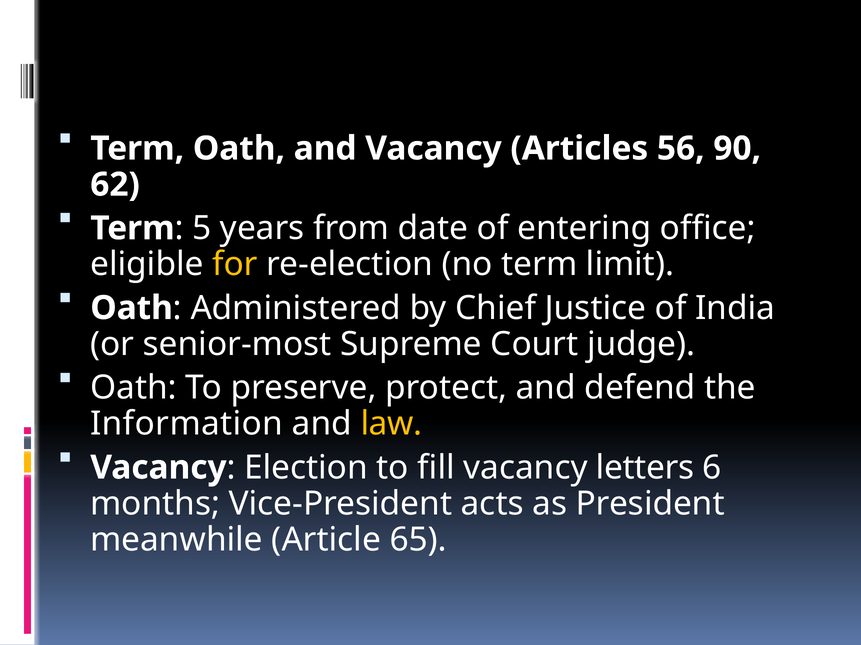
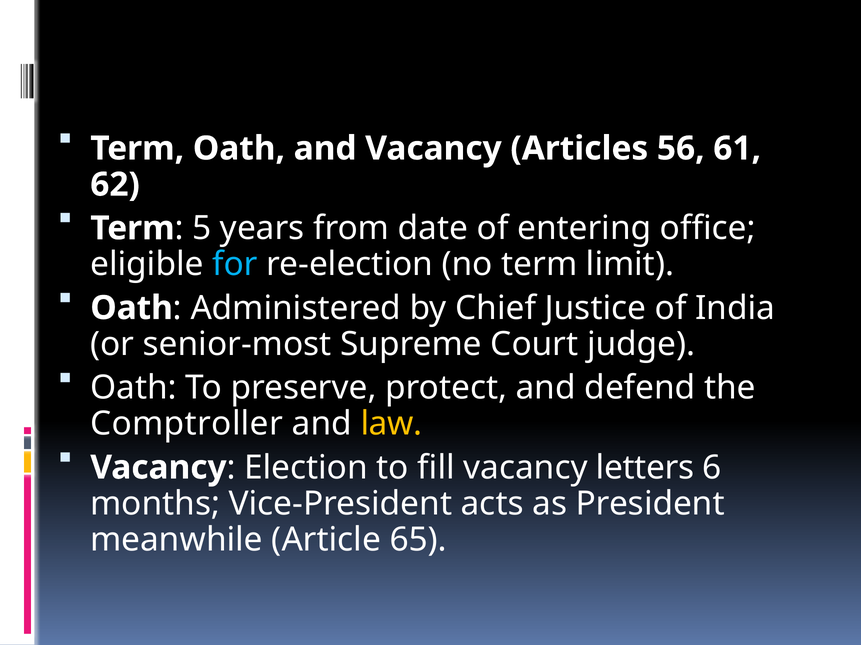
90: 90 -> 61 (737, 149)
for colour: yellow -> light blue (235, 265)
Information: Information -> Comptroller (187, 424)
